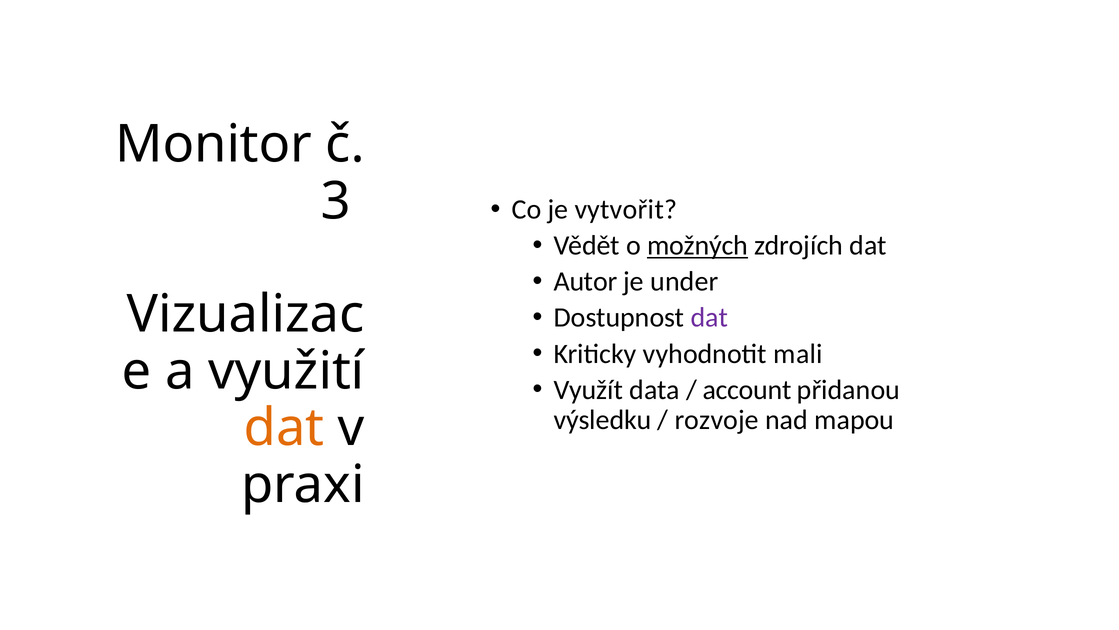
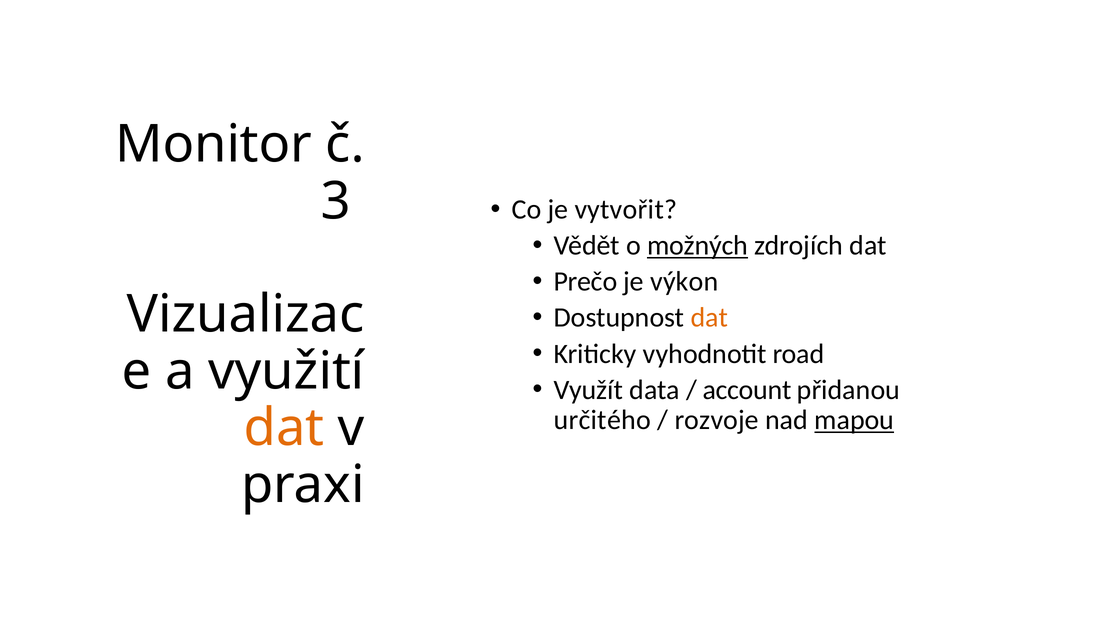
Autor: Autor -> Prečo (585, 281)
under: under -> výkon (684, 281)
dat colour: purple -> orange (709, 317)
mali: mali -> road (798, 353)
výsledku: výsledku -> určitého (602, 420)
mapou underline: none -> present (854, 420)
